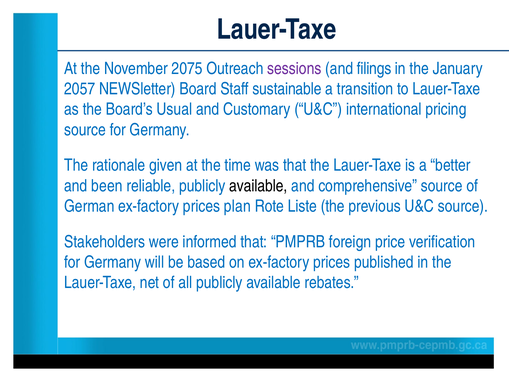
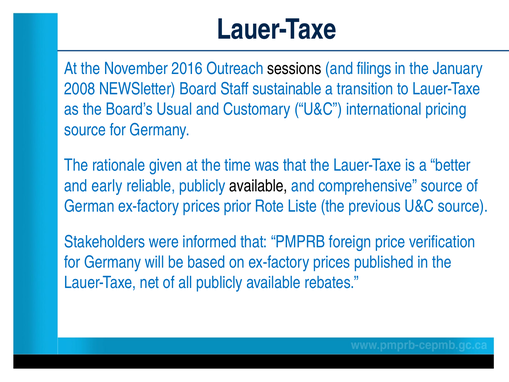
2075: 2075 -> 2016 (187, 69)
sessions colour: purple -> black (294, 69)
2057: 2057 -> 2008 (80, 89)
been: been -> early (107, 186)
plan: plan -> prior (238, 206)
